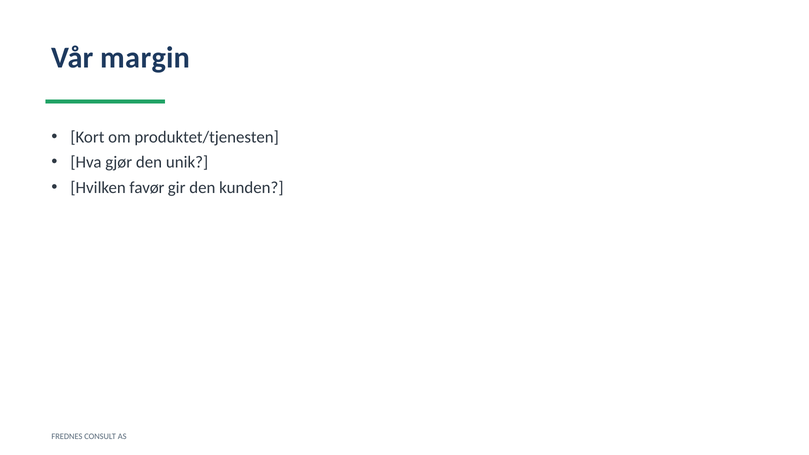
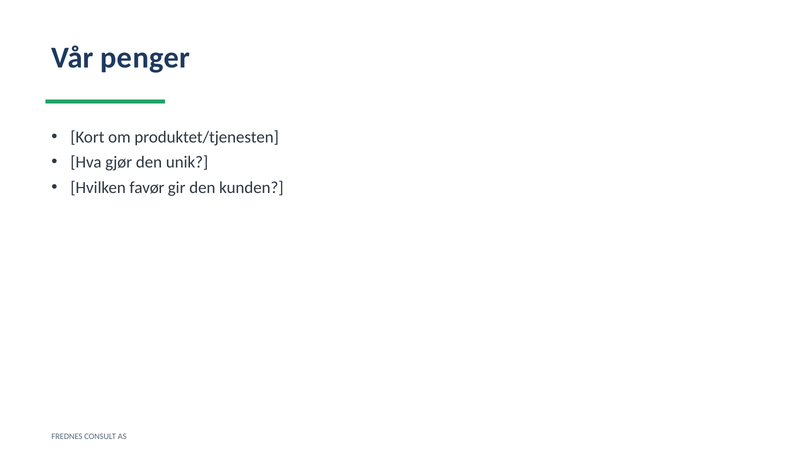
margin: margin -> penger (145, 58)
